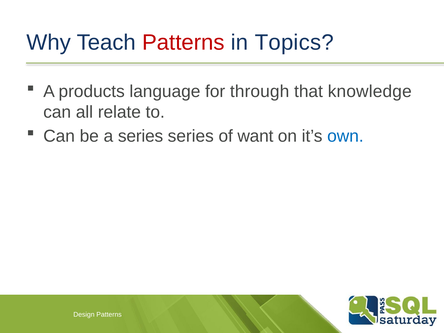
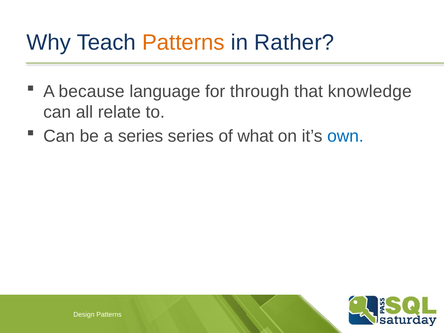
Patterns colour: red -> orange (183, 43)
Topics: Topics -> Rather (294, 43)
products: products -> because (92, 91)
want: want -> what (255, 136)
